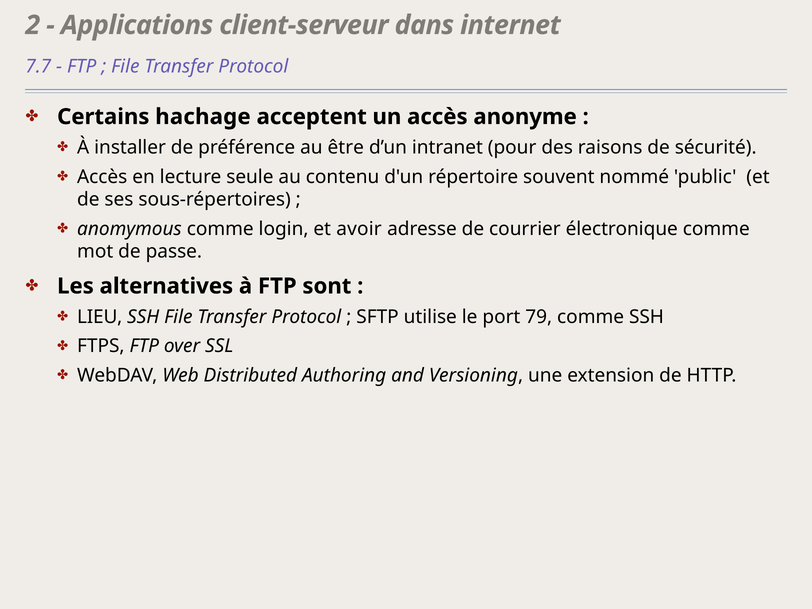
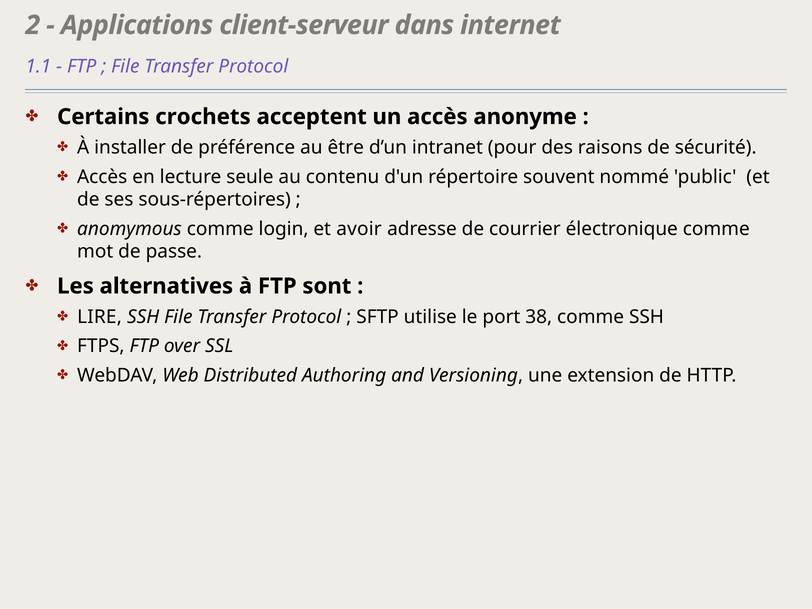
7.7: 7.7 -> 1.1 (38, 66)
hachage: hachage -> crochets (203, 117)
LIEU: LIEU -> LIRE (100, 317)
79: 79 -> 38 (539, 317)
